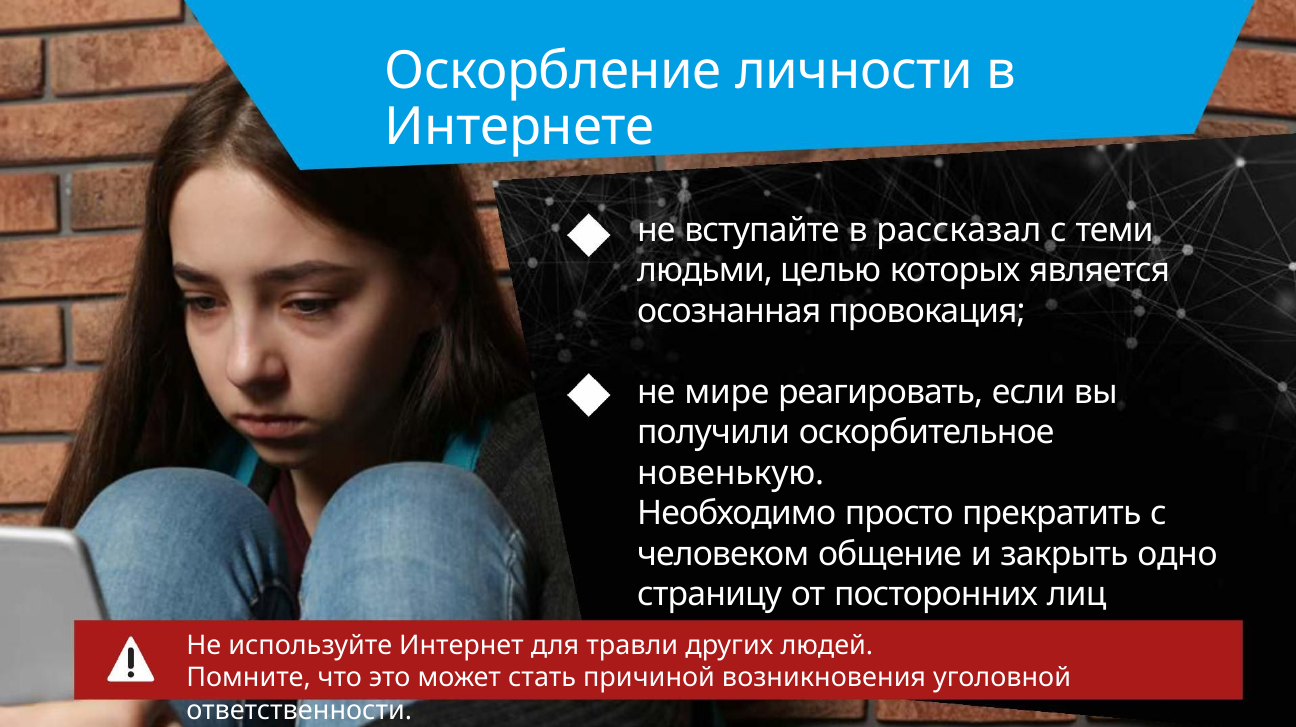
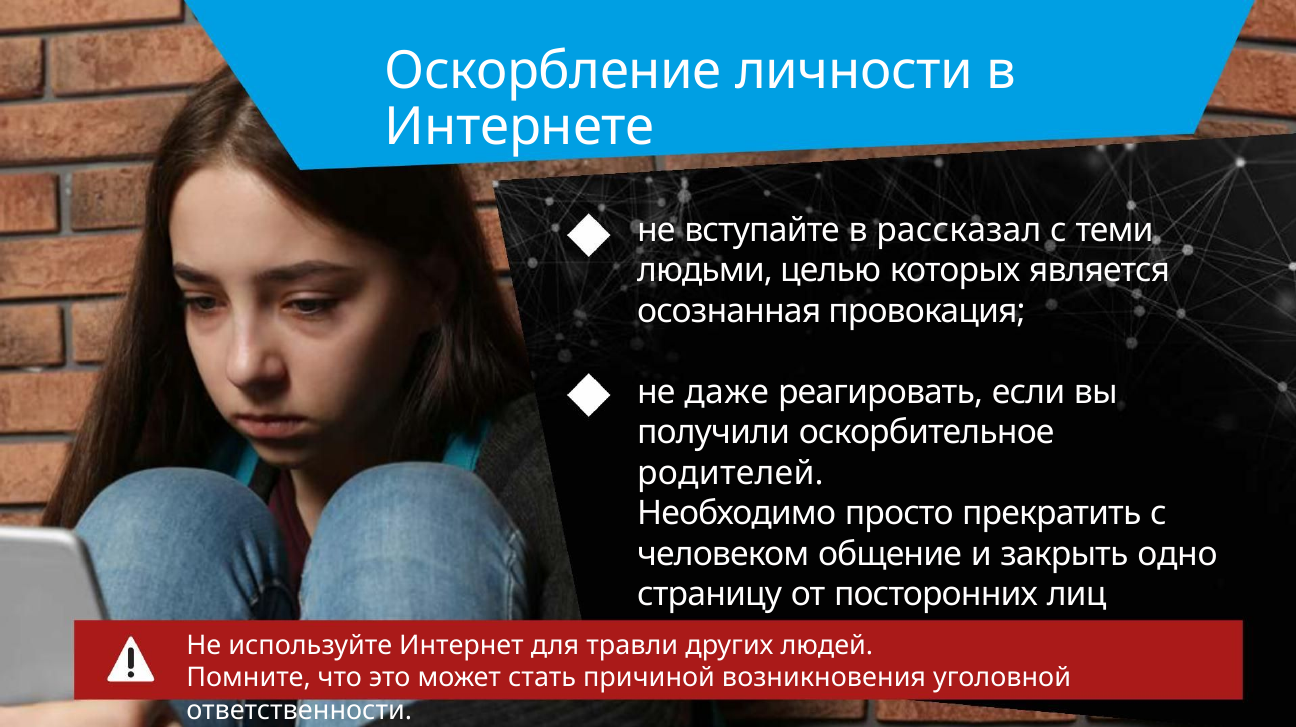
мире: мире -> даже (727, 392)
новенькую: новенькую -> родителей (730, 473)
